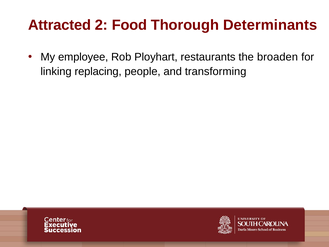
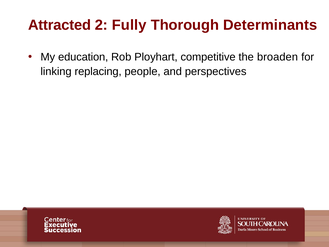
Food: Food -> Fully (129, 25)
employee: employee -> education (83, 57)
restaurants: restaurants -> competitive (208, 57)
transforming: transforming -> perspectives (216, 71)
